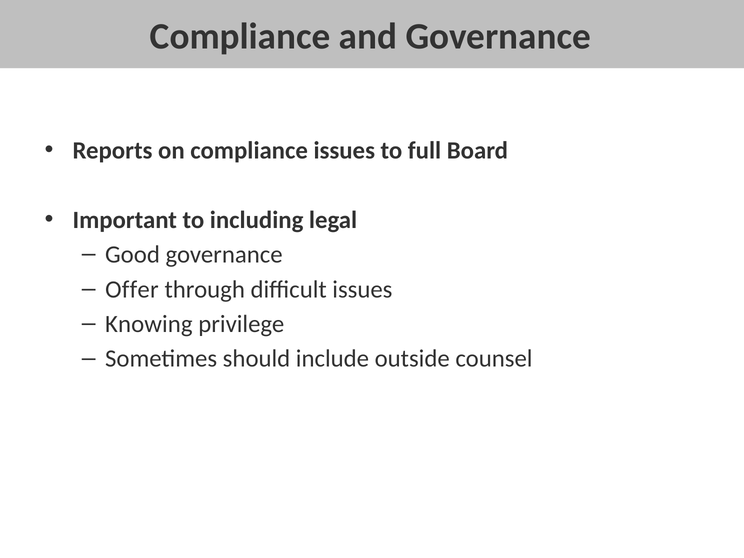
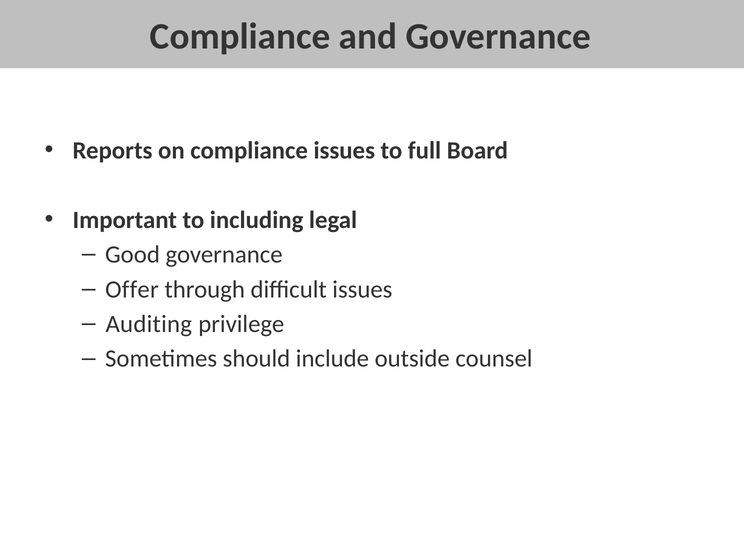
Knowing: Knowing -> Auditing (149, 324)
